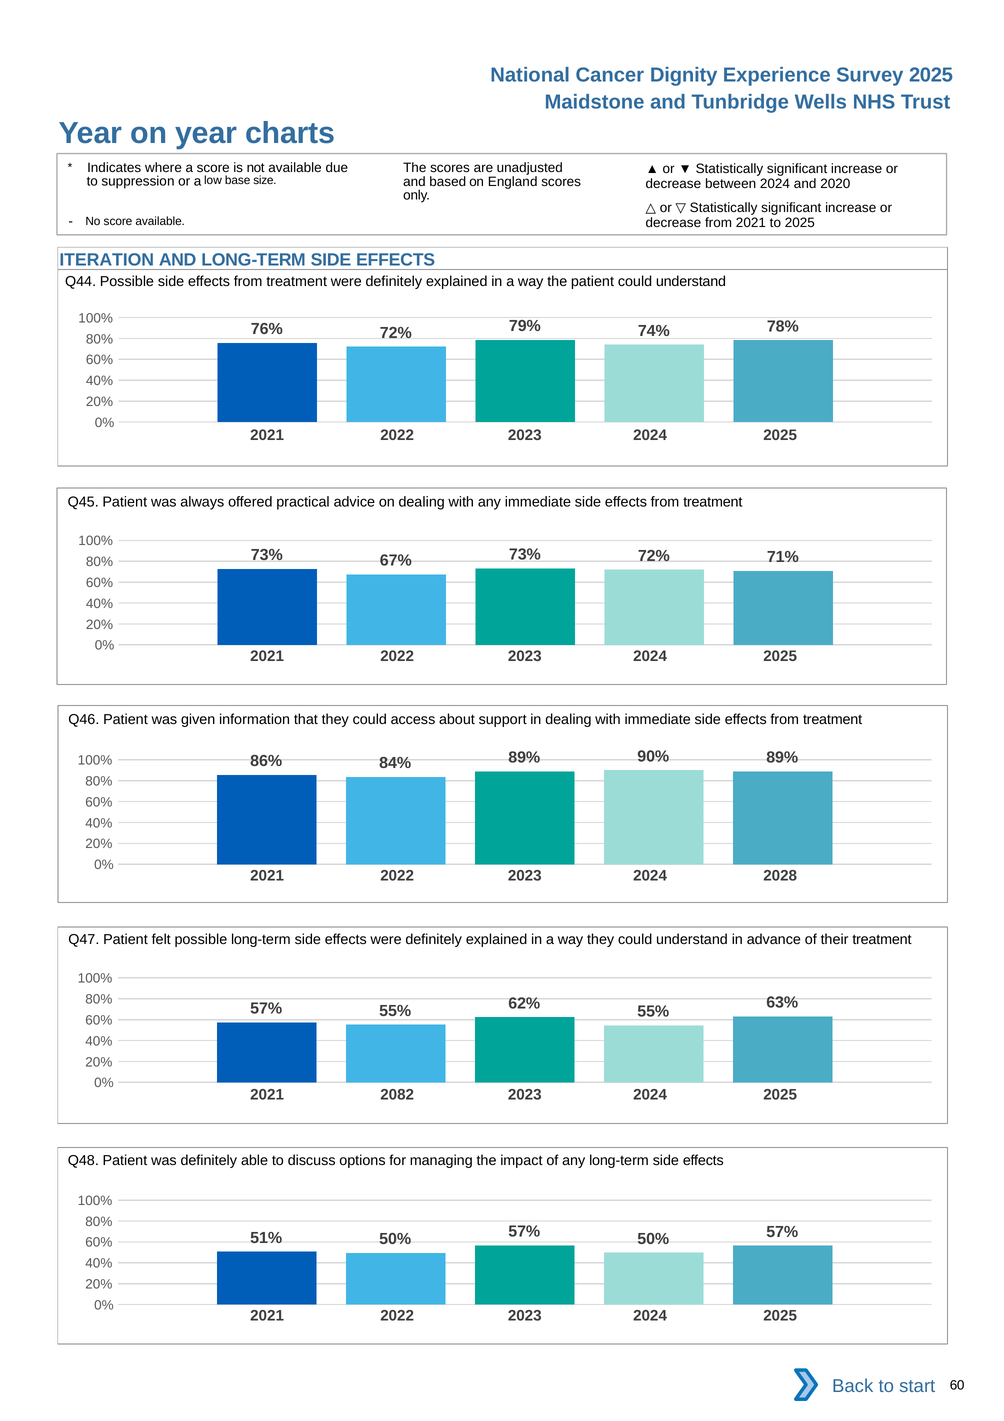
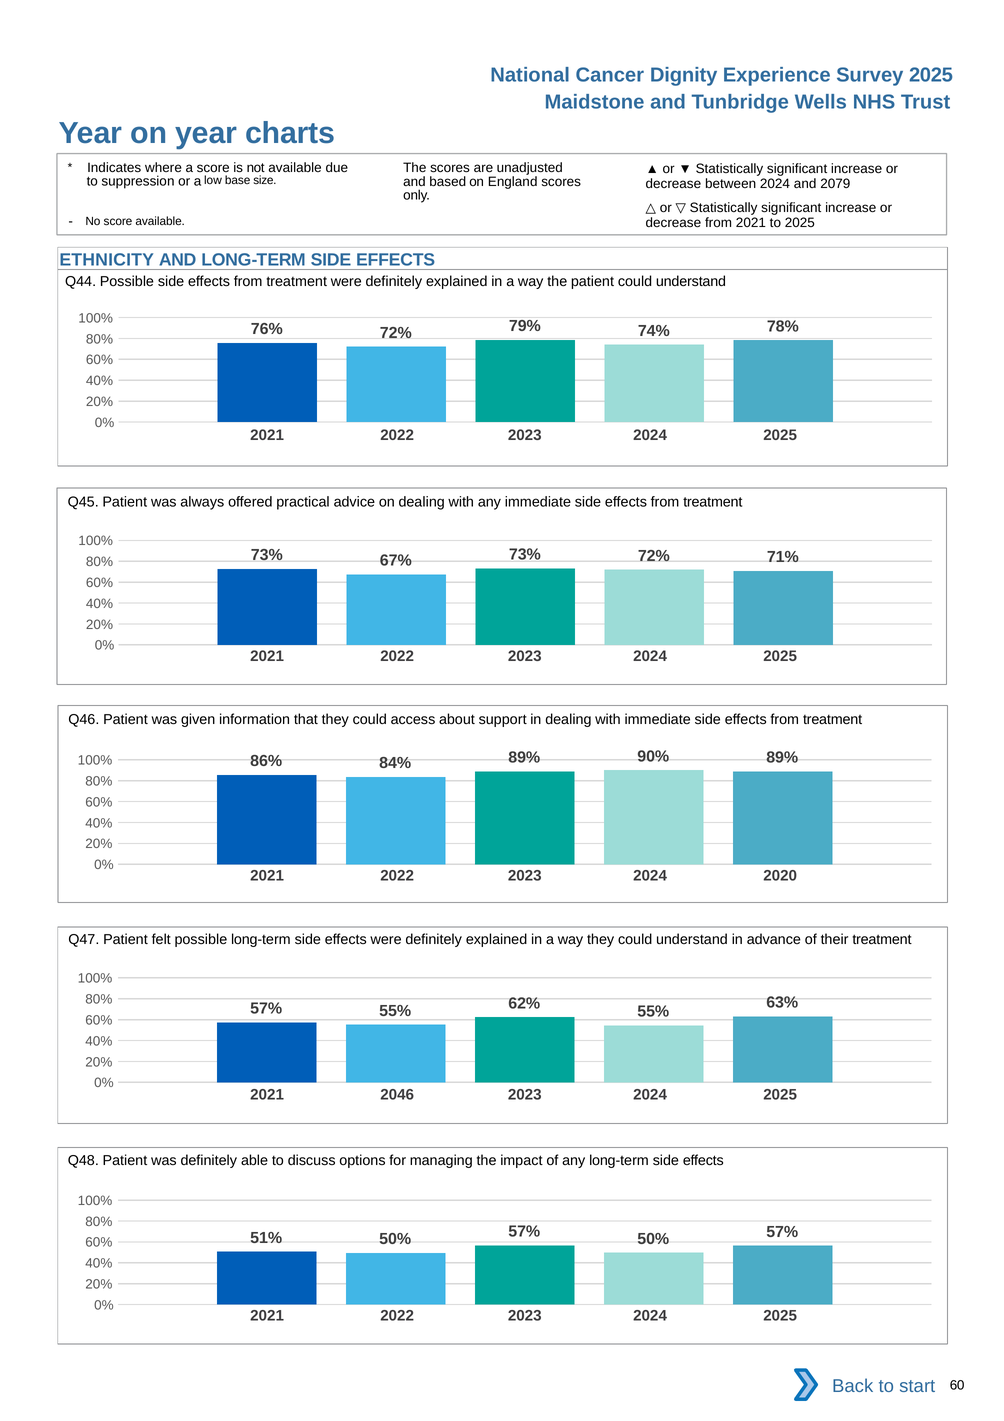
2020: 2020 -> 2079 (835, 184)
ITERATION: ITERATION -> ETHNICITY (107, 260)
2028: 2028 -> 2020 (780, 876)
2082: 2082 -> 2046 (397, 1094)
